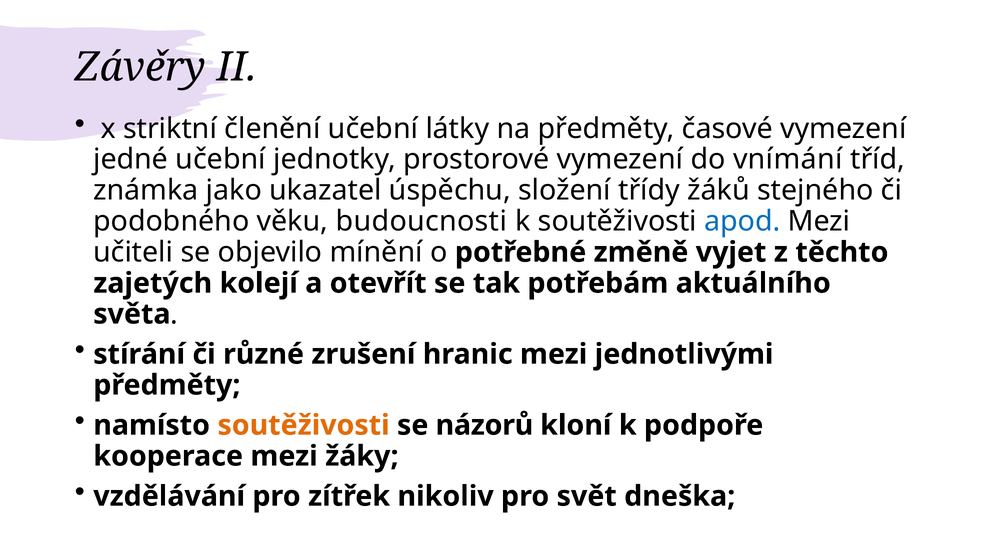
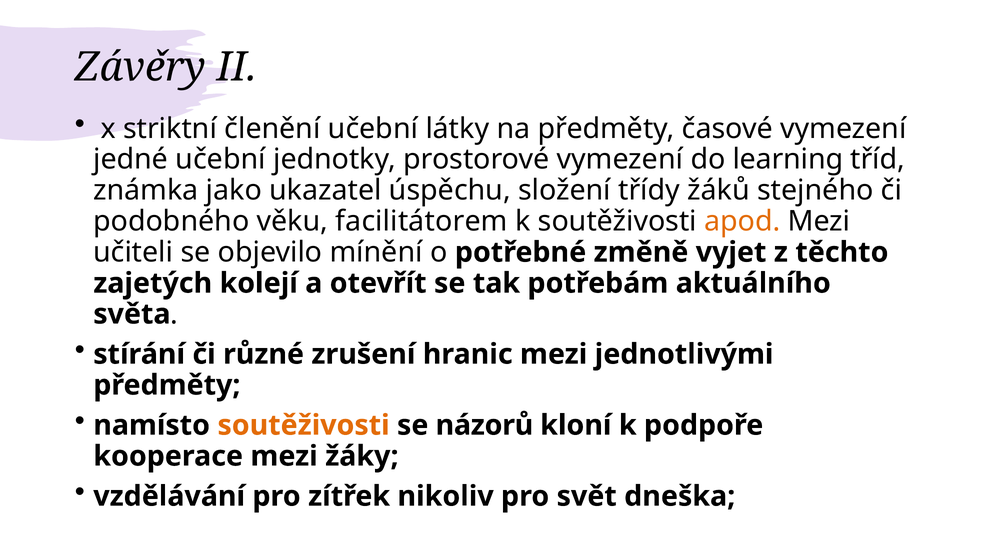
vnímání: vnímání -> learning (788, 160)
budoucnosti: budoucnosti -> facilitátorem (422, 222)
apod colour: blue -> orange (742, 222)
